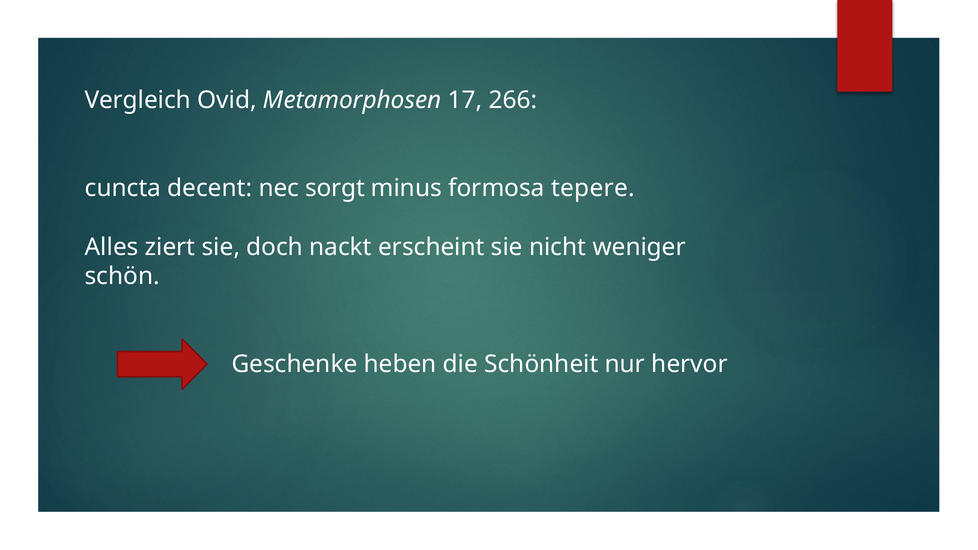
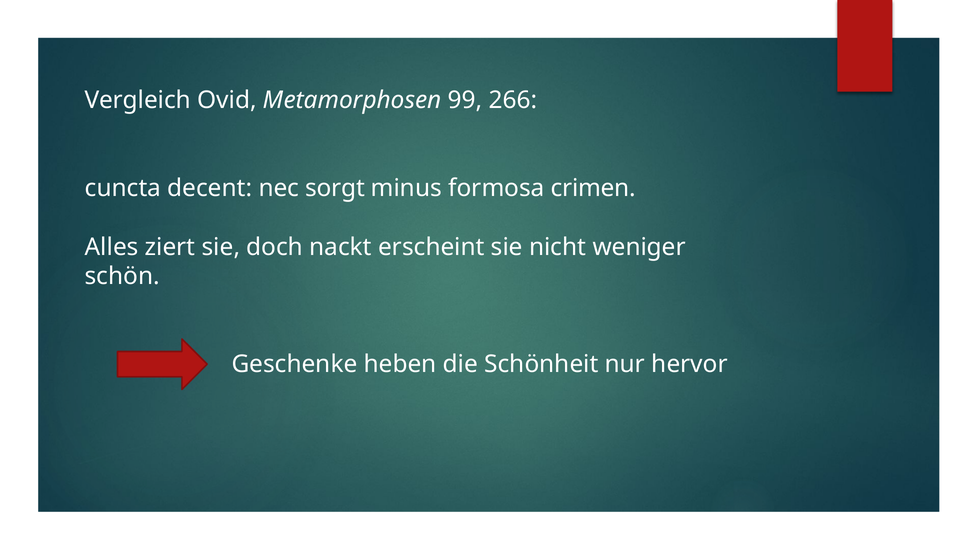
17: 17 -> 99 (465, 100)
tepere: tepere -> crimen (593, 188)
